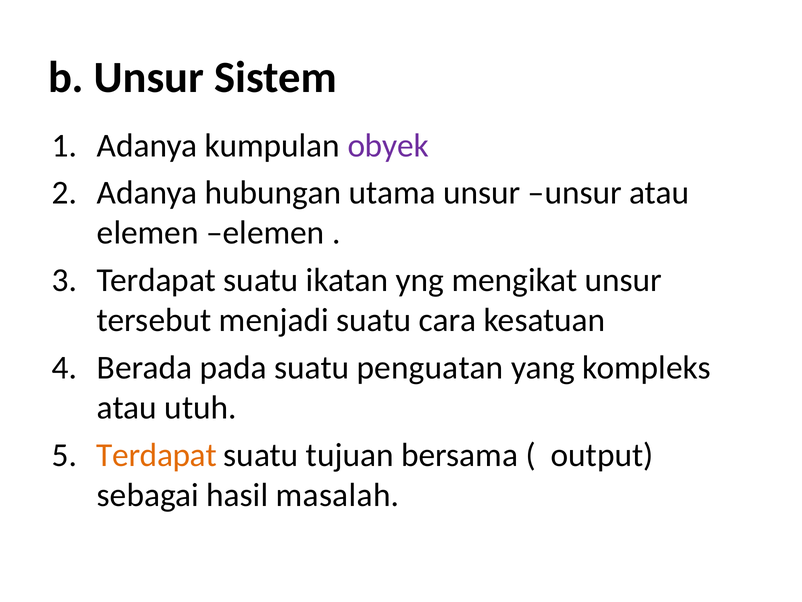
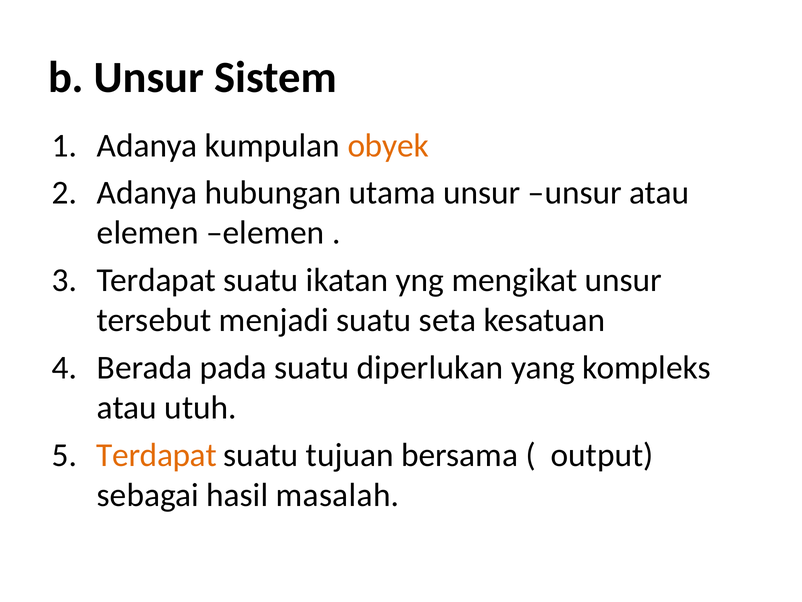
obyek colour: purple -> orange (388, 145)
cara: cara -> seta (447, 320)
penguatan: penguatan -> diperlukan (430, 367)
